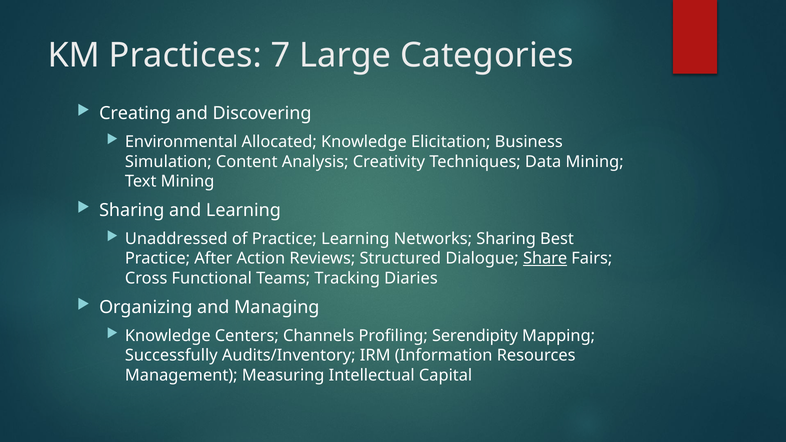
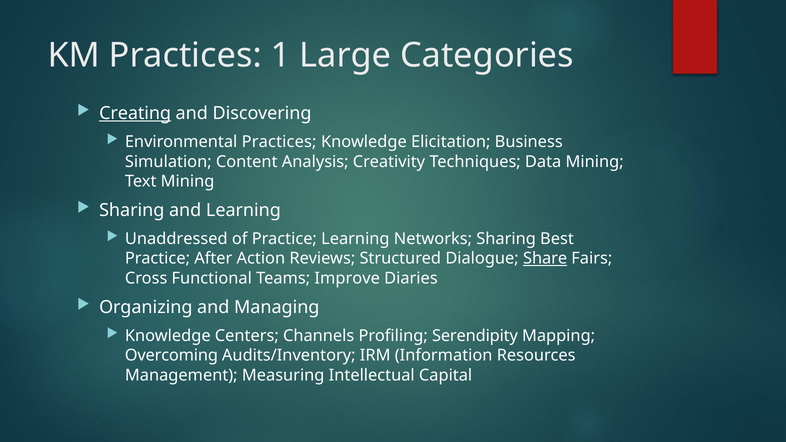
7: 7 -> 1 (281, 55)
Creating underline: none -> present (135, 113)
Environmental Allocated: Allocated -> Practices (279, 142)
Tracking: Tracking -> Improve (347, 278)
Successfully: Successfully -> Overcoming (171, 356)
